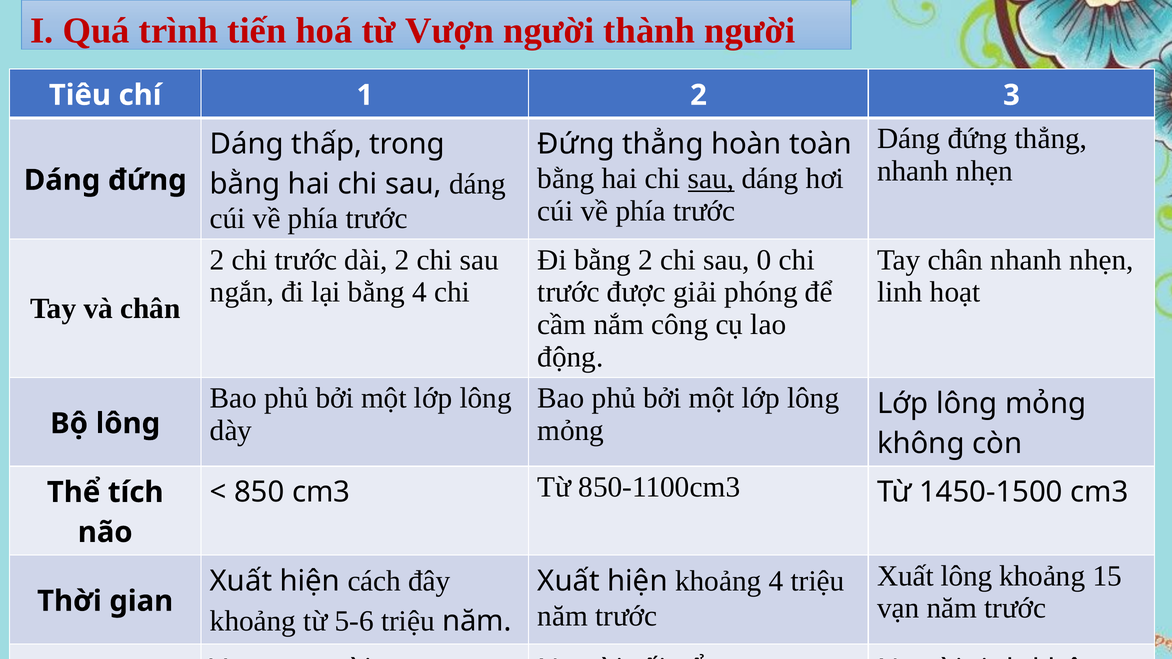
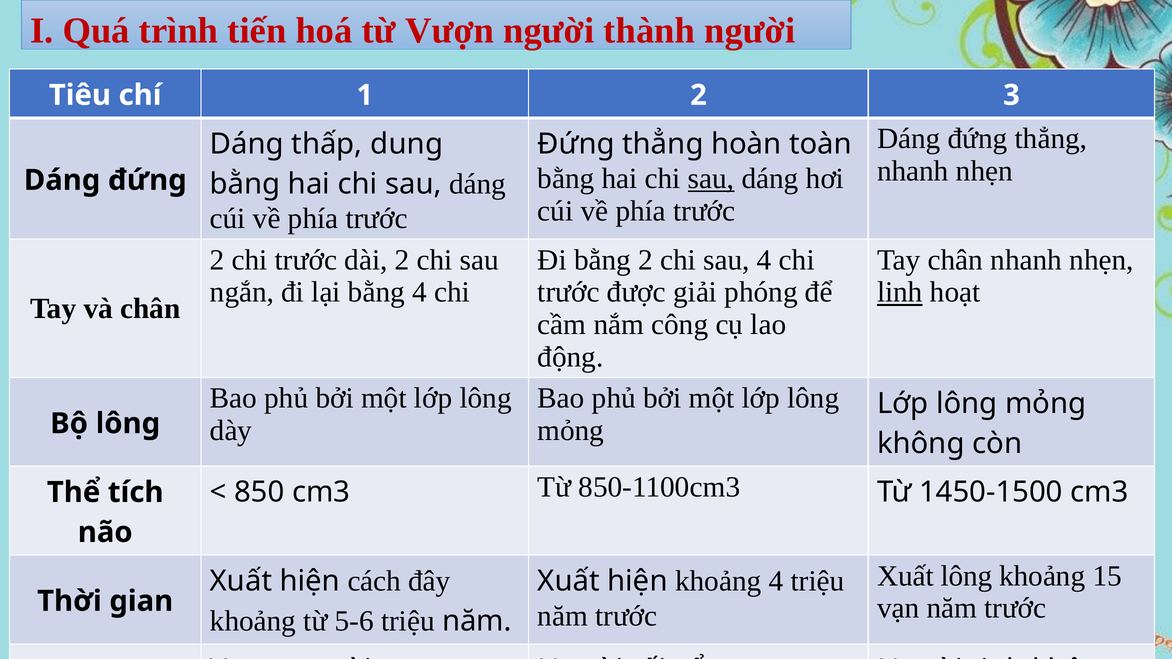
trong: trong -> dung (407, 144)
sau 0: 0 -> 4 (764, 260)
linh underline: none -> present (900, 292)
